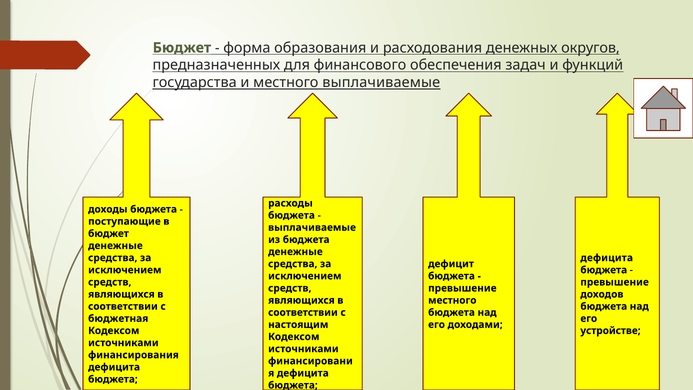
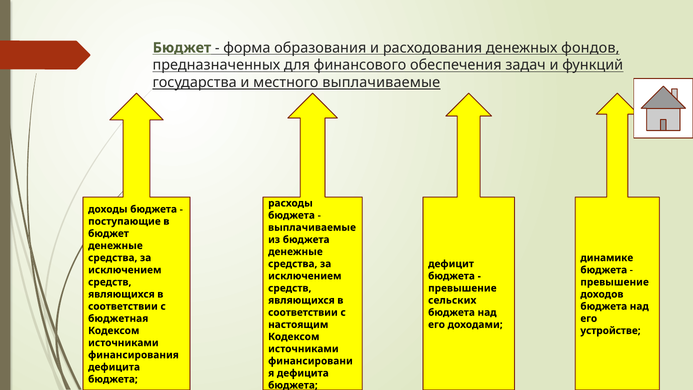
округов: округов -> фондов (590, 48)
дефицита: дефицита -> динамике (607, 258)
местного: местного -> сельских (452, 300)
